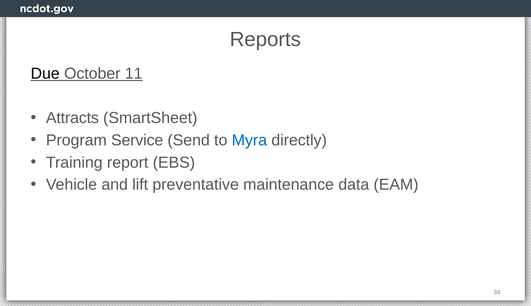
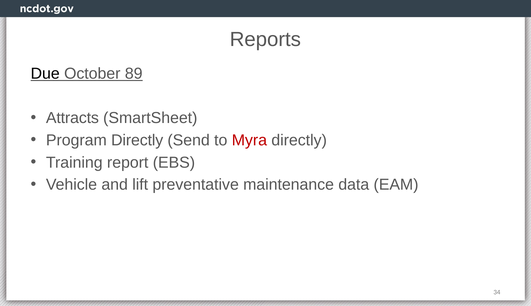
11: 11 -> 89 (134, 74)
Program Service: Service -> Directly (137, 140)
Myra colour: blue -> red (249, 140)
